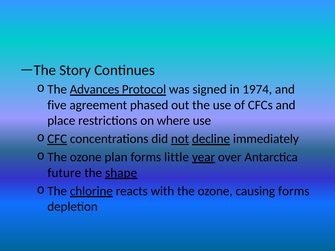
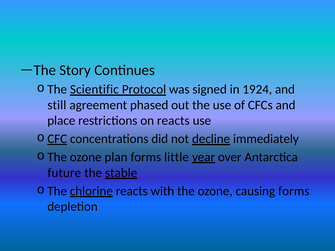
Advances: Advances -> Scientific (94, 90)
1974: 1974 -> 1924 (257, 90)
five: five -> still (57, 105)
on where: where -> reacts (173, 121)
not underline: present -> none (180, 139)
shape: shape -> stable (121, 173)
